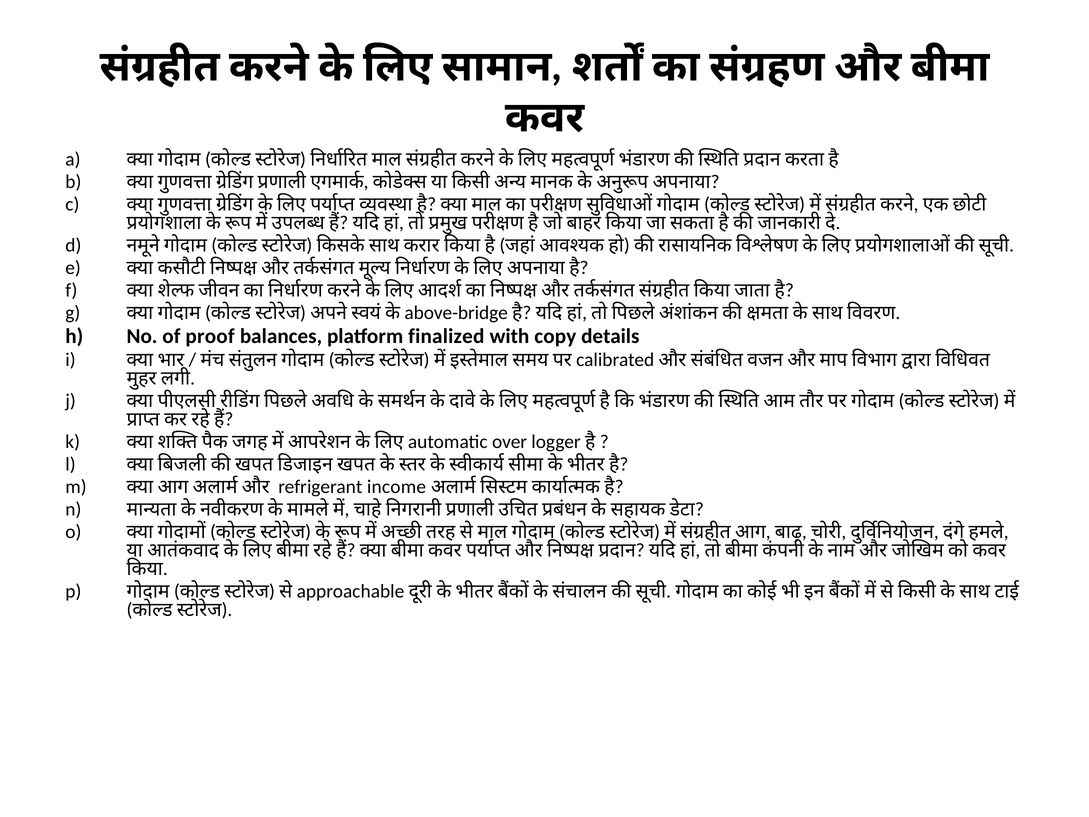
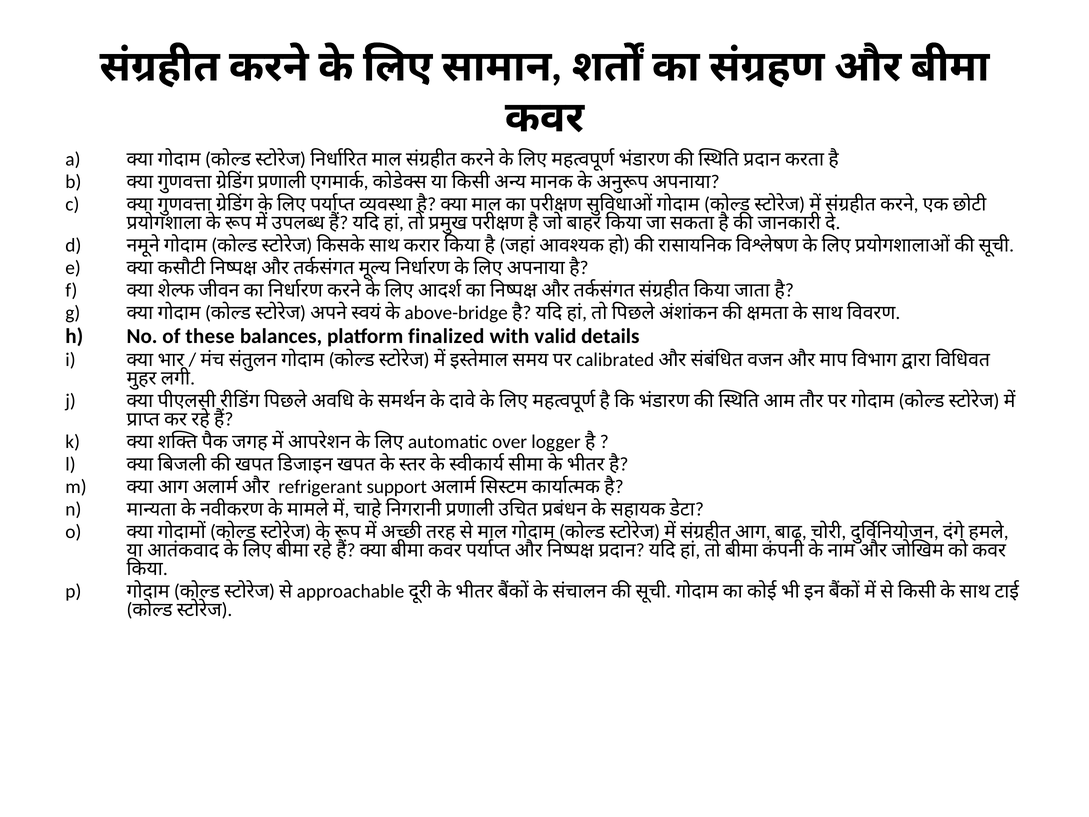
proof: proof -> these (210, 336)
copy: copy -> valid (555, 336)
income: income -> support (397, 487)
